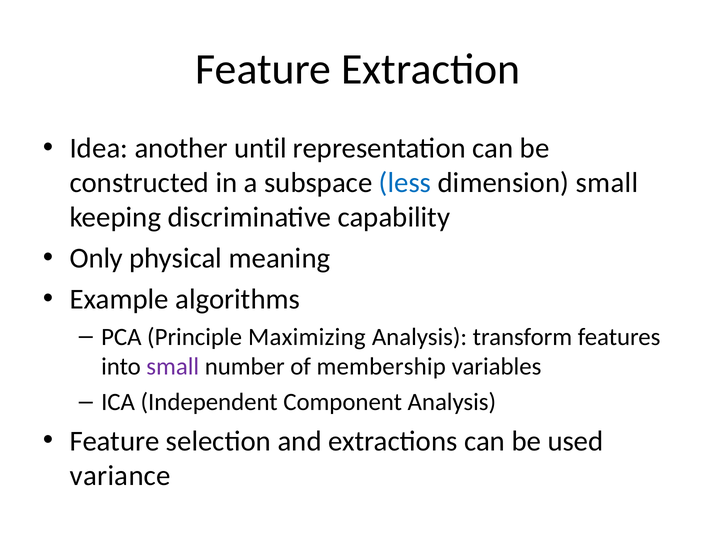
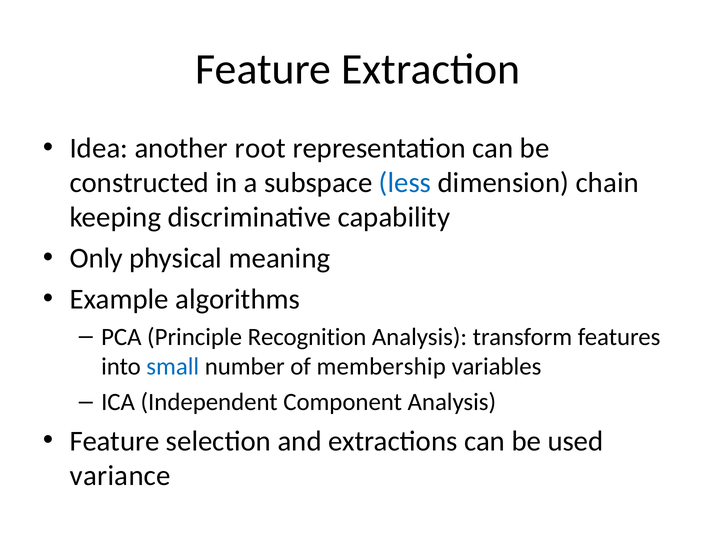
until: until -> root (260, 148)
dimension small: small -> chain (607, 183)
Maximizing: Maximizing -> Recognition (307, 337)
small colour: purple -> blue (173, 367)
